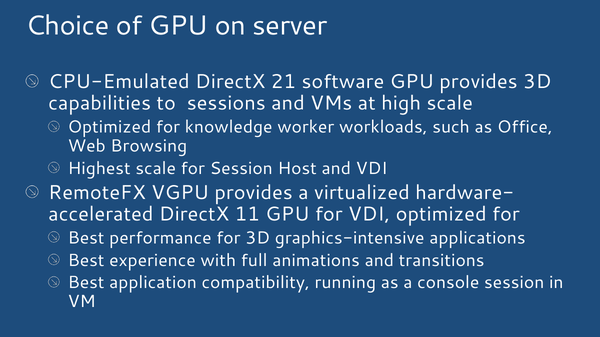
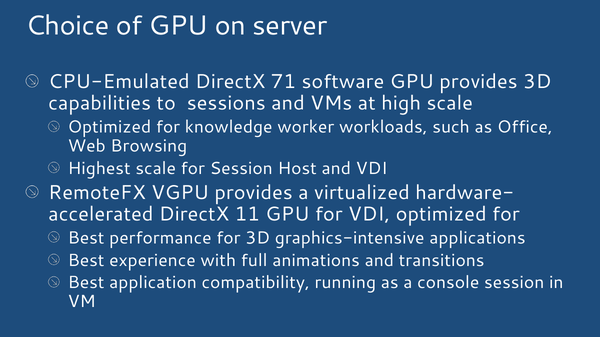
21: 21 -> 71 (283, 82)
